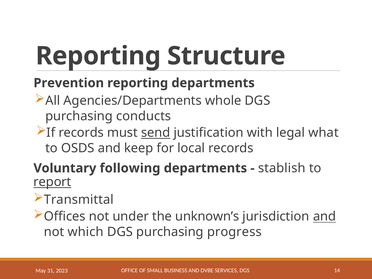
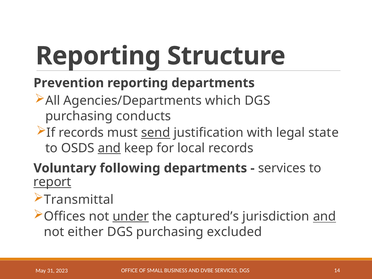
whole: whole -> which (223, 101)
what: what -> state (324, 133)
and underline: none -> present (109, 148)
stablish: stablish -> services (282, 168)
under underline: none -> present (131, 216)
unknown’s: unknown’s -> captured’s (207, 216)
which: which -> either (86, 232)
progress: progress -> excluded (234, 232)
